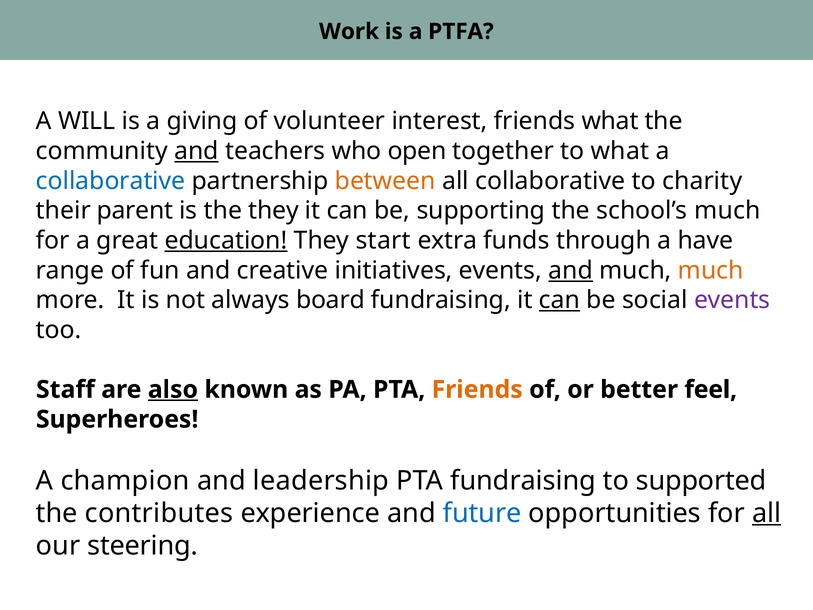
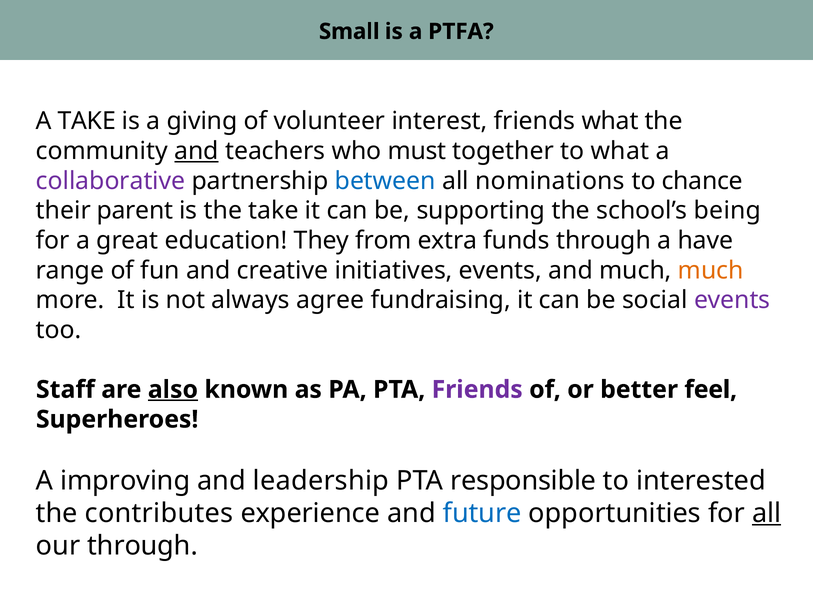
Work: Work -> Small (349, 31)
A WILL: WILL -> TAKE (87, 121)
open: open -> must (417, 151)
collaborative colour: blue -> purple (111, 181)
between colour: orange -> blue (385, 181)
all collaborative: collaborative -> nominations (550, 181)
charity: charity -> chance (702, 181)
the they: they -> take (273, 211)
school’s much: much -> being (727, 211)
education underline: present -> none (226, 240)
start: start -> from (383, 240)
and underline: present -> none (571, 270)
board: board -> agree (330, 300)
can underline: present -> none (560, 300)
Friends colour: orange -> purple (477, 389)
champion: champion -> improving (125, 480)
PTA fundraising: fundraising -> responsible (523, 480)
supported: supported -> interested (701, 480)
our steering: steering -> through (143, 545)
